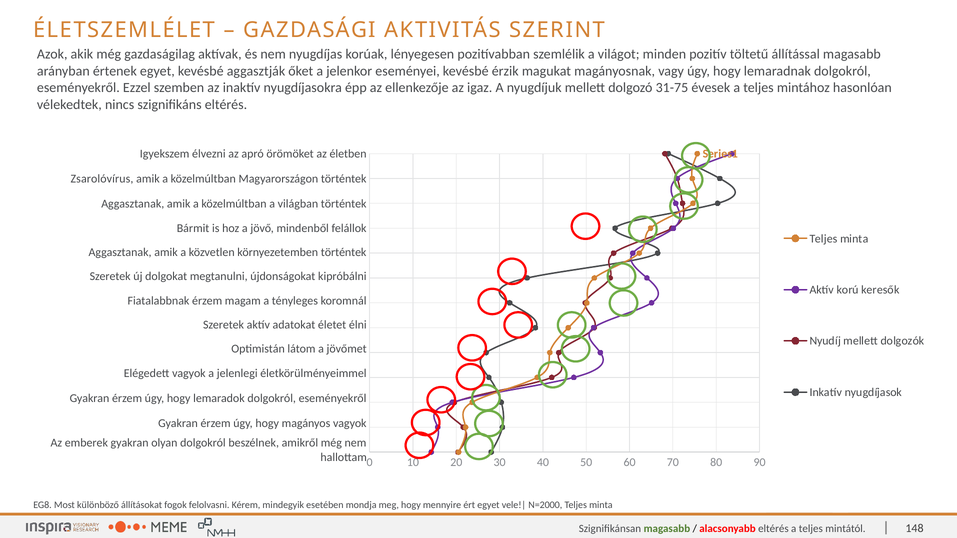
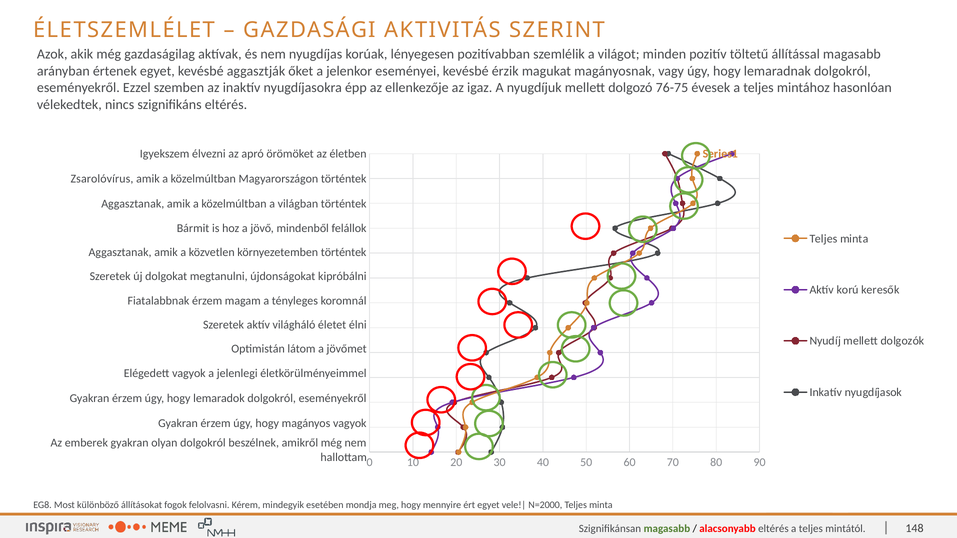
31-75: 31-75 -> 76-75 (672, 88)
adatokat: adatokat -> világháló (294, 325)
